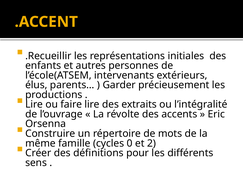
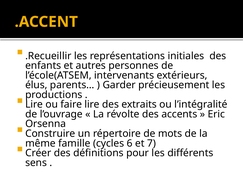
0: 0 -> 6 (130, 143)
2: 2 -> 7 (152, 143)
